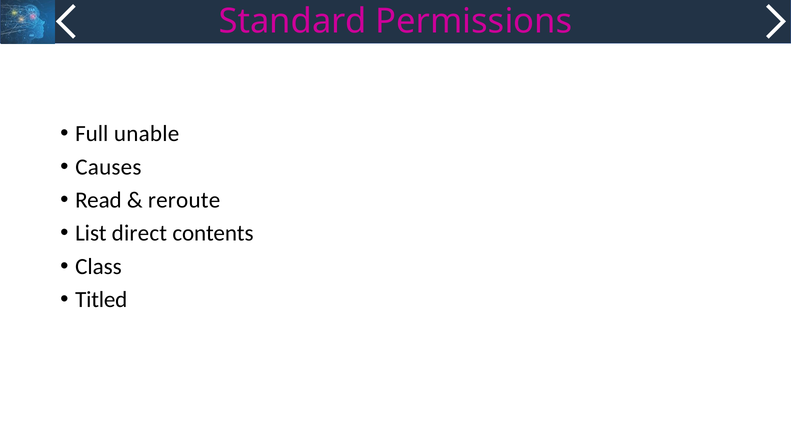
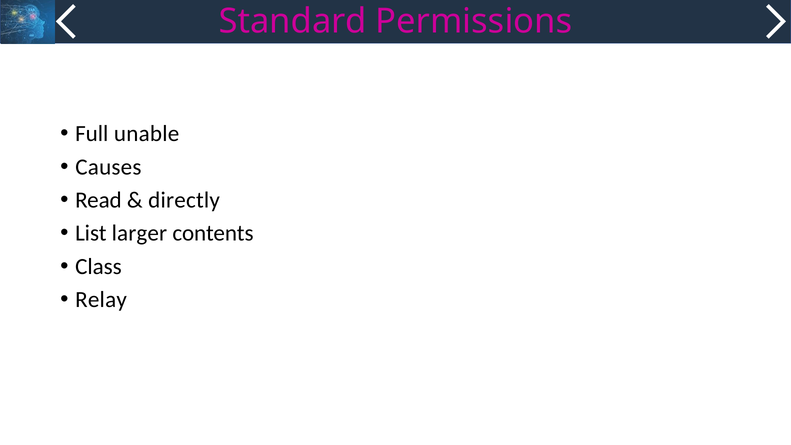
reroute: reroute -> directly (184, 200)
direct: direct -> larger (139, 233)
Titled: Titled -> Relay (101, 300)
